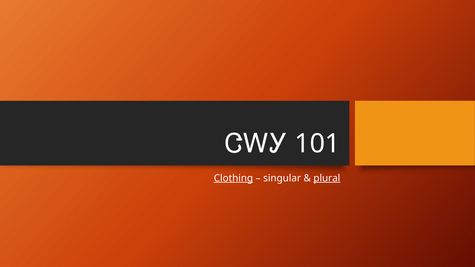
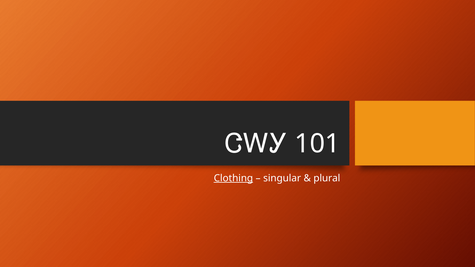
plural underline: present -> none (327, 178)
